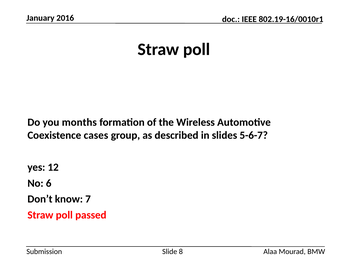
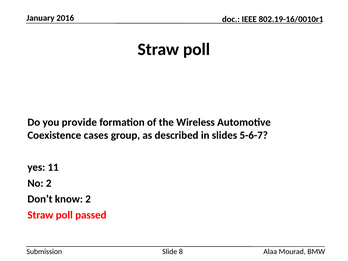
months: months -> provide (79, 122)
12: 12 -> 11 (53, 167)
No 6: 6 -> 2 (49, 183)
know 7: 7 -> 2 (88, 199)
